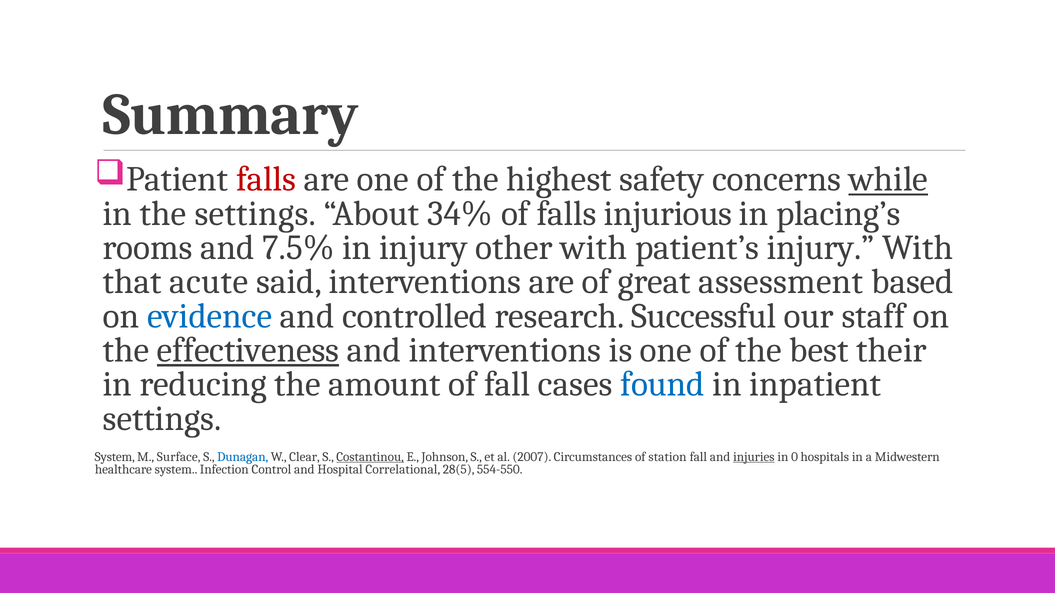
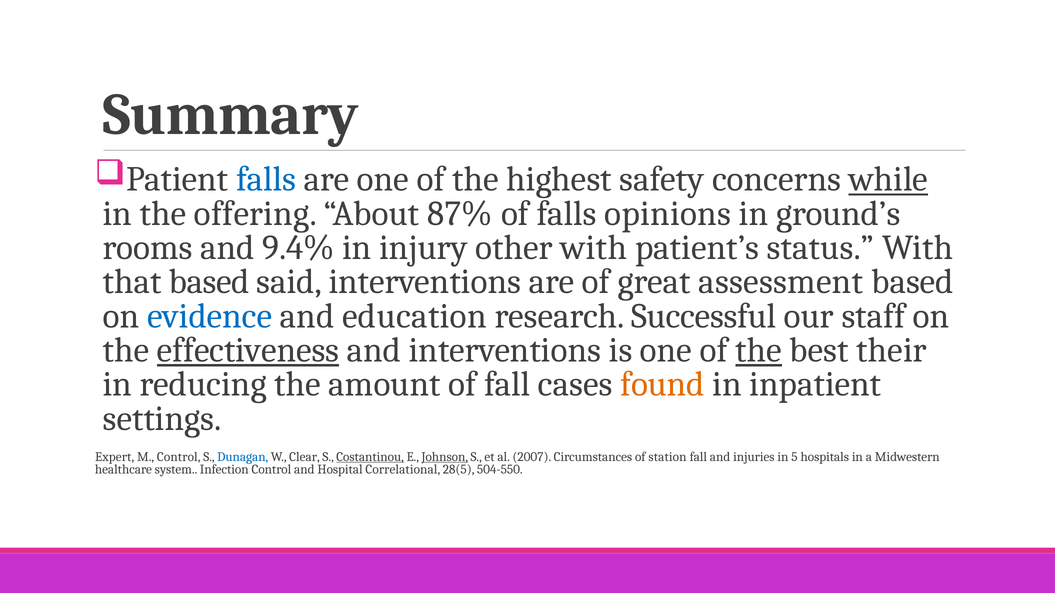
falls colour: red -> blue (266, 179)
the settings: settings -> offering (255, 214)
34%: 34% -> 87% (460, 214)
injurious: injurious -> opinions (668, 214)
placing’s: placing’s -> ground’s (838, 214)
7.5%: 7.5% -> 9.4% (298, 248)
patient’s injury: injury -> status (821, 248)
that acute: acute -> based (209, 282)
controlled: controlled -> education (414, 316)
the underline: none -> present (759, 351)
found colour: blue -> orange (662, 385)
System: System -> Expert (115, 457)
M Surface: Surface -> Control (179, 457)
Johnson underline: none -> present (445, 457)
injuries underline: present -> none (754, 457)
0: 0 -> 5 (794, 457)
554-550: 554-550 -> 504-550 (500, 470)
